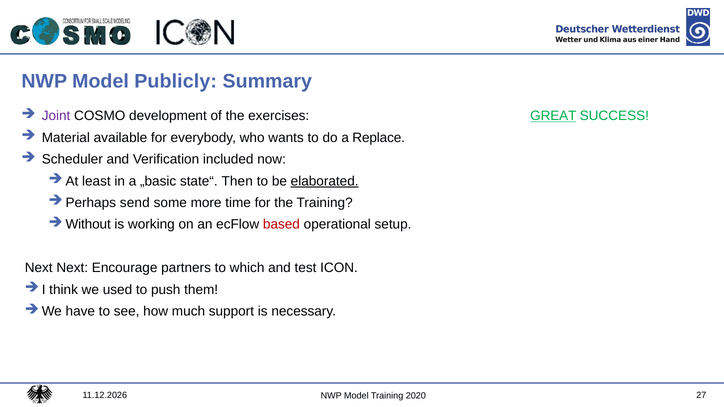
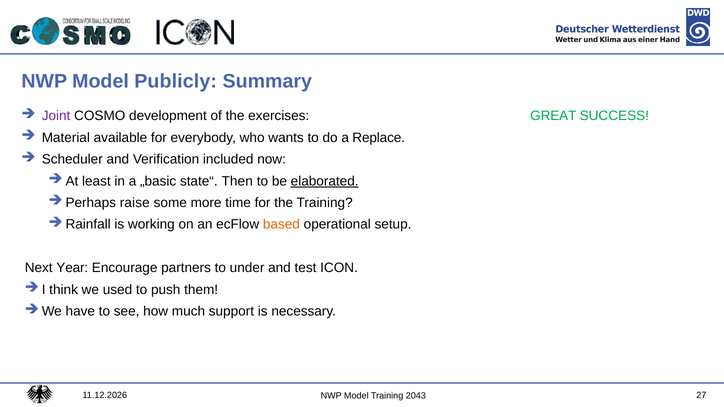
GREAT underline: present -> none (553, 116)
send: send -> raise (135, 203)
Without: Without -> Rainfall (88, 225)
based colour: red -> orange (281, 225)
Next Next: Next -> Year (72, 268)
which: which -> under (247, 268)
2020: 2020 -> 2043 (416, 396)
